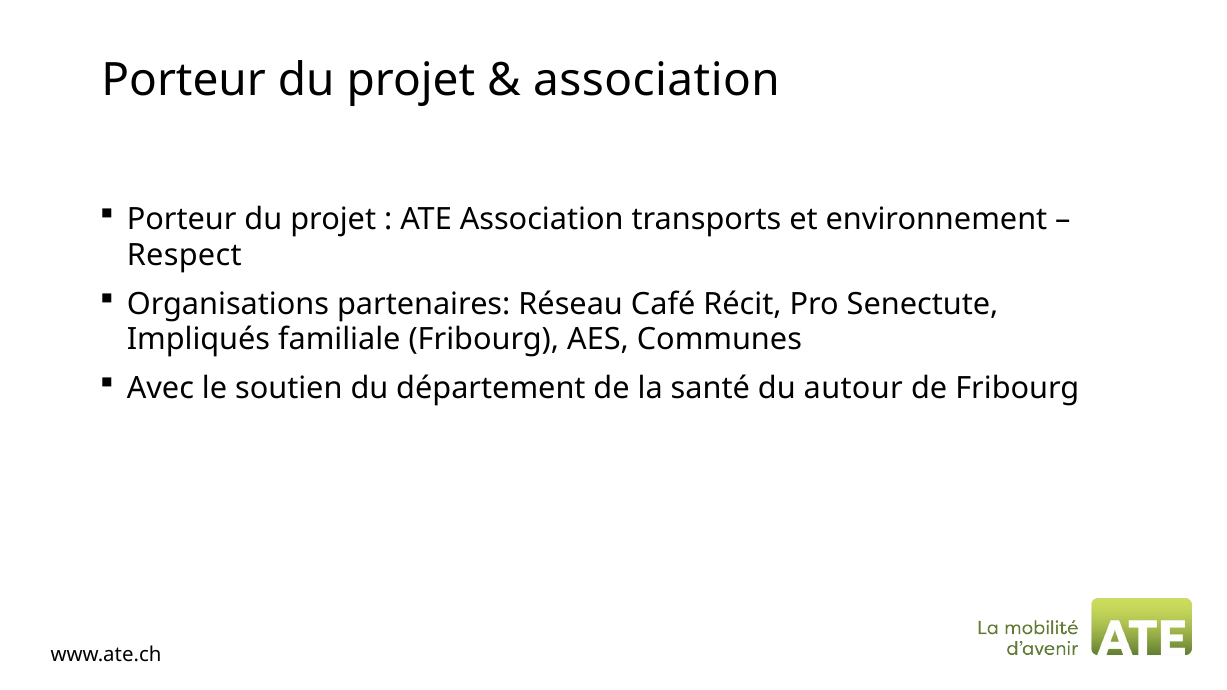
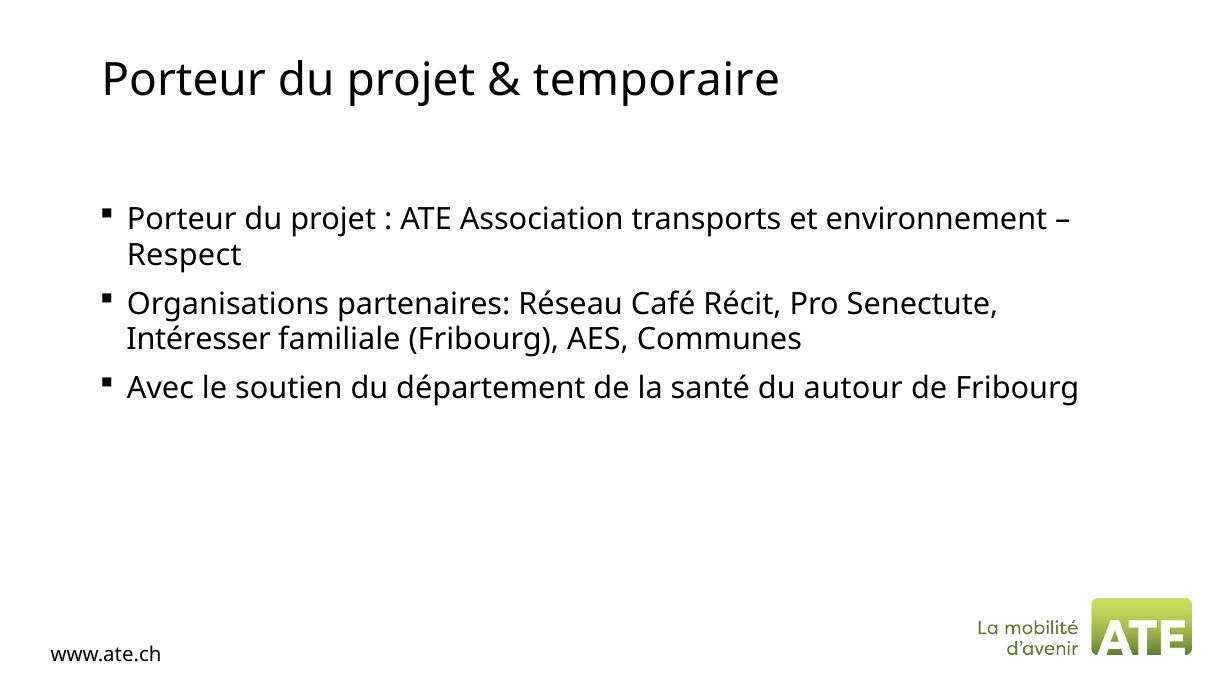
association: association -> temporaire (656, 80)
Impliqués: Impliqués -> Intéresser (199, 340)
